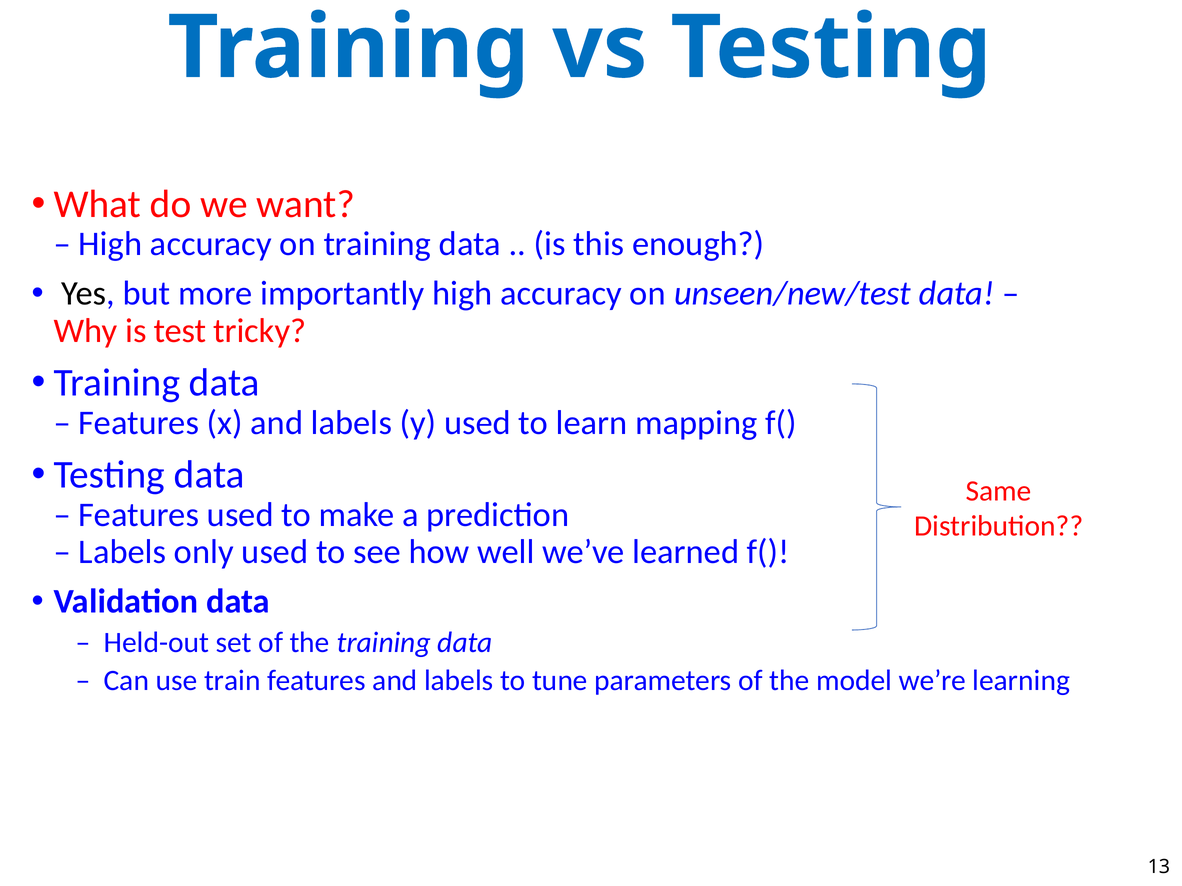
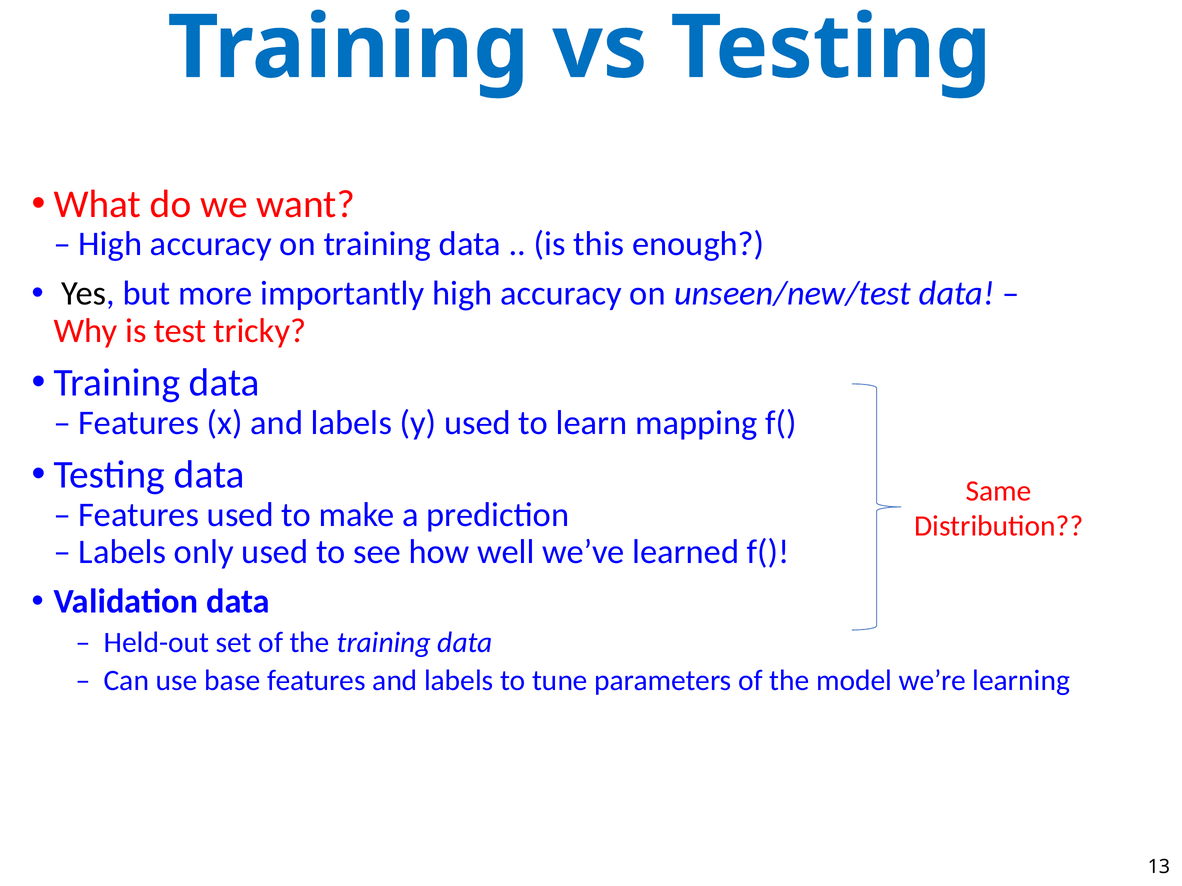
train: train -> base (232, 681)
